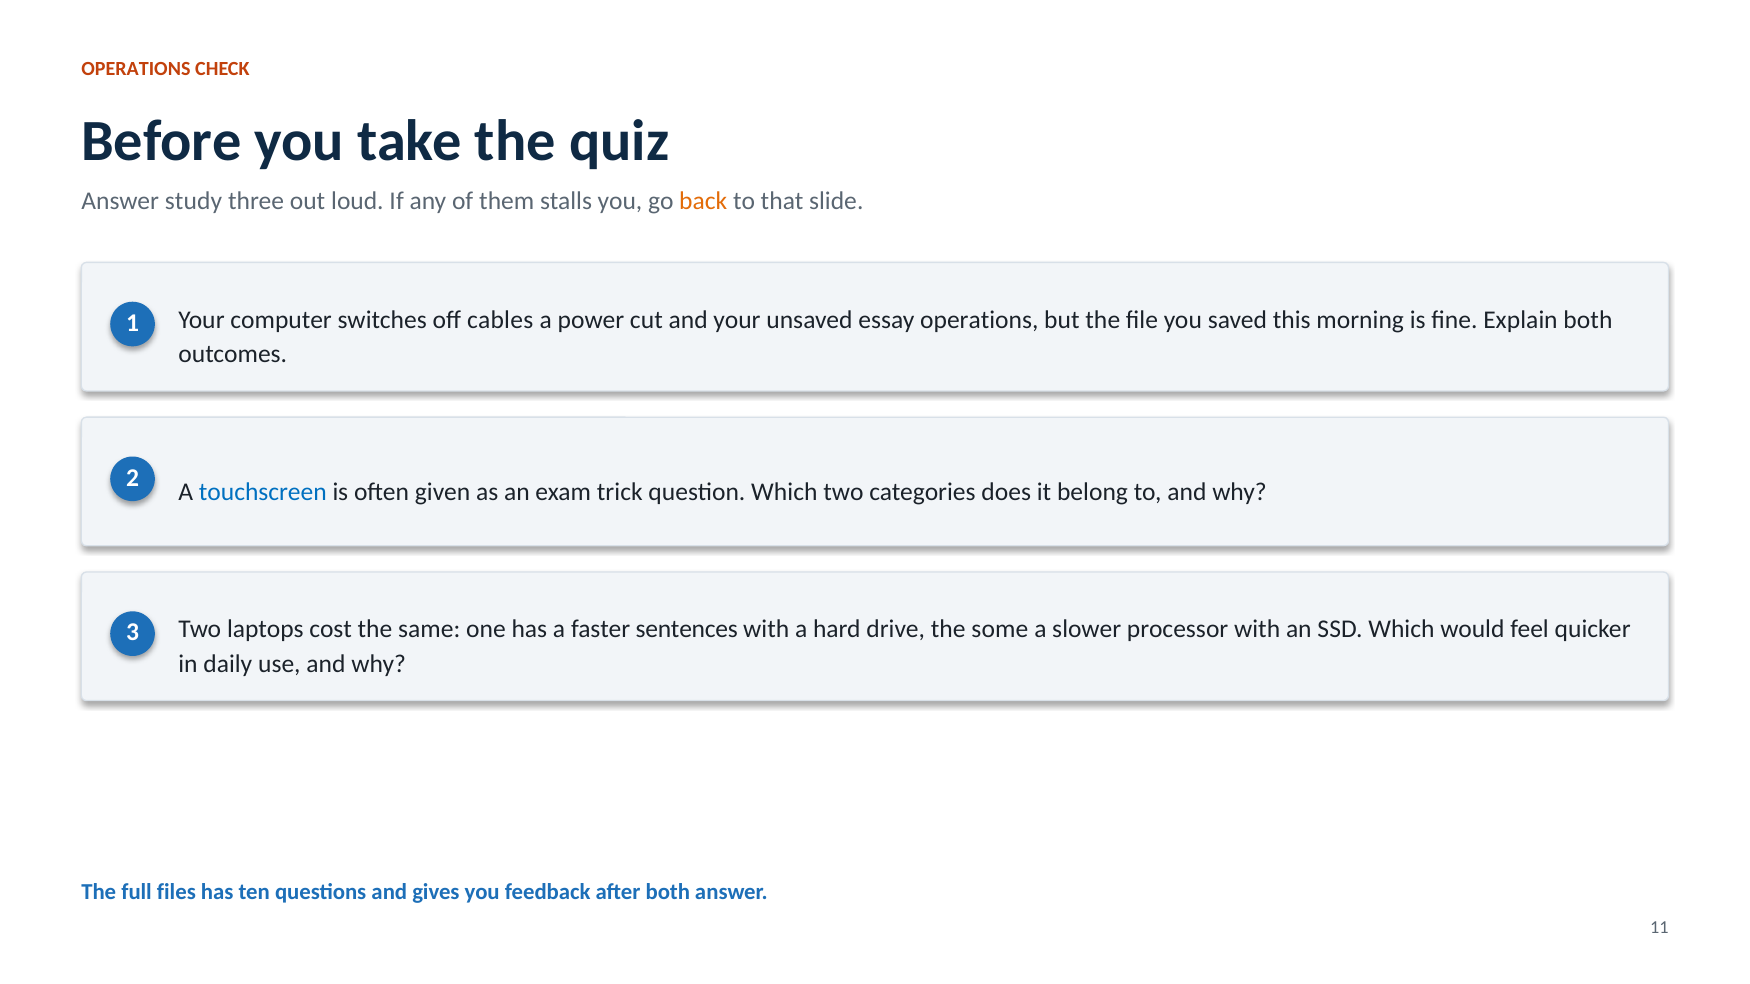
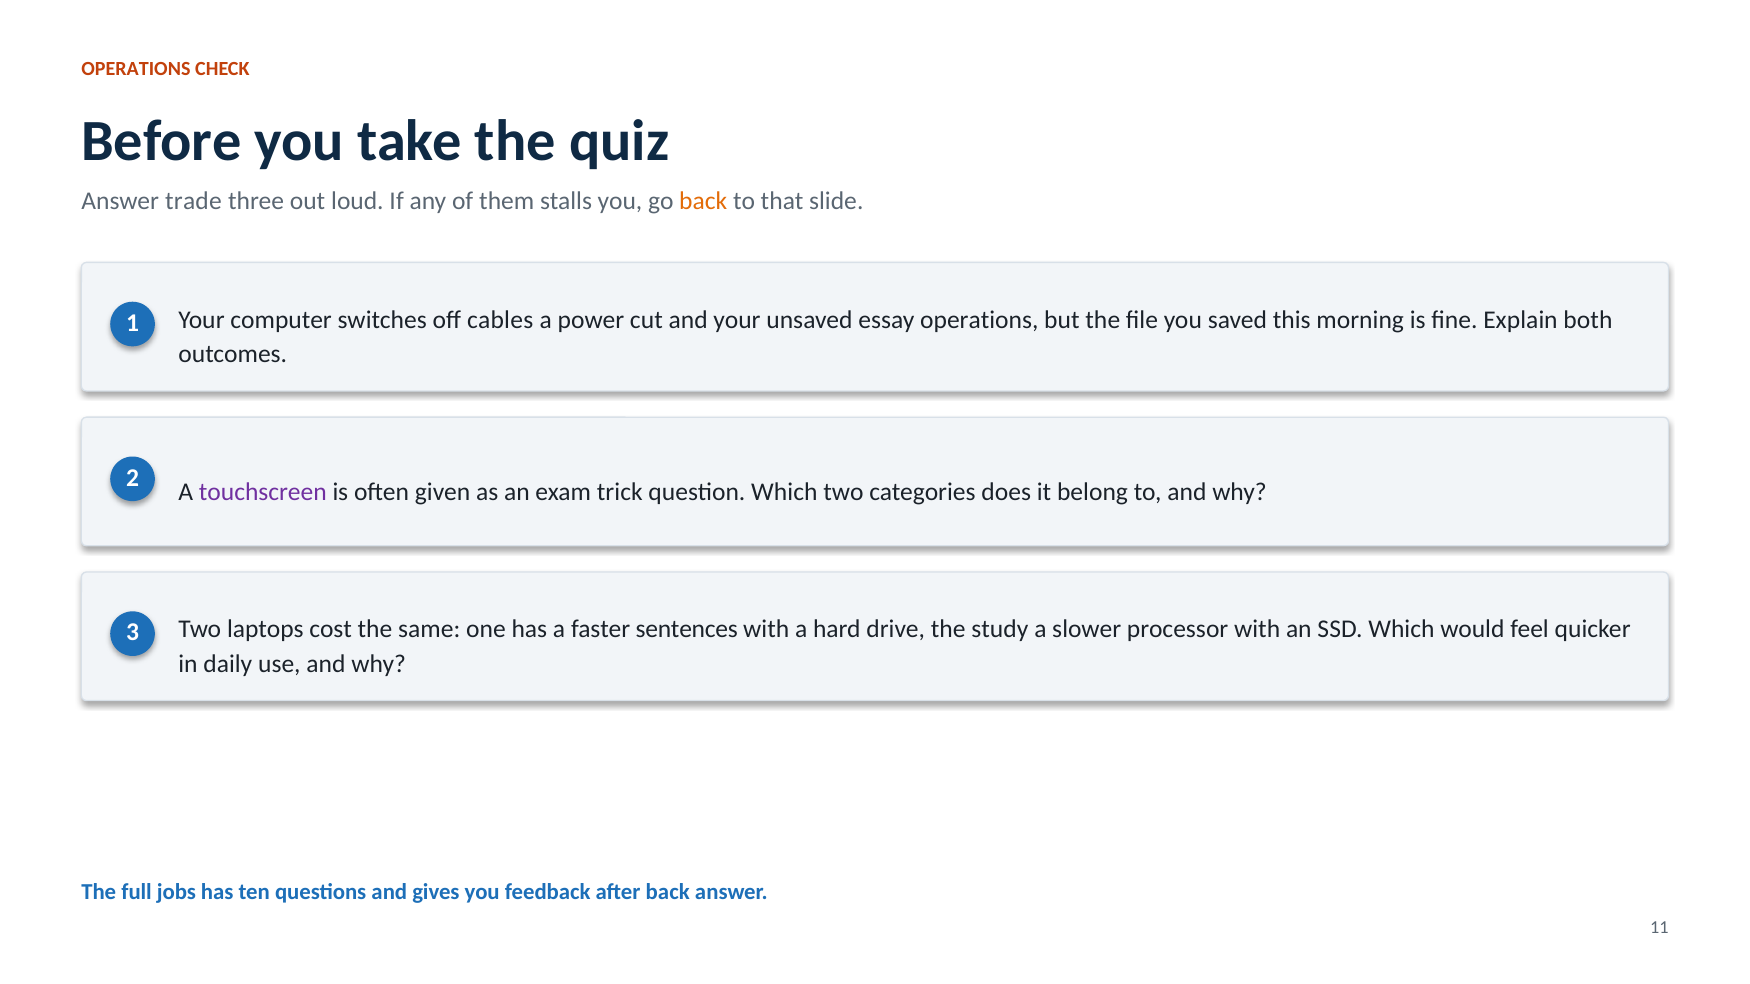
study: study -> trade (193, 201)
touchscreen colour: blue -> purple (263, 492)
some: some -> study (1000, 630)
files: files -> jobs (176, 893)
after both: both -> back (668, 893)
